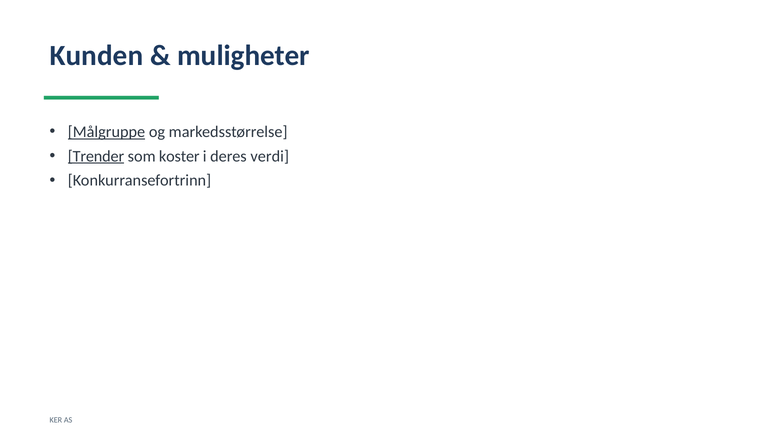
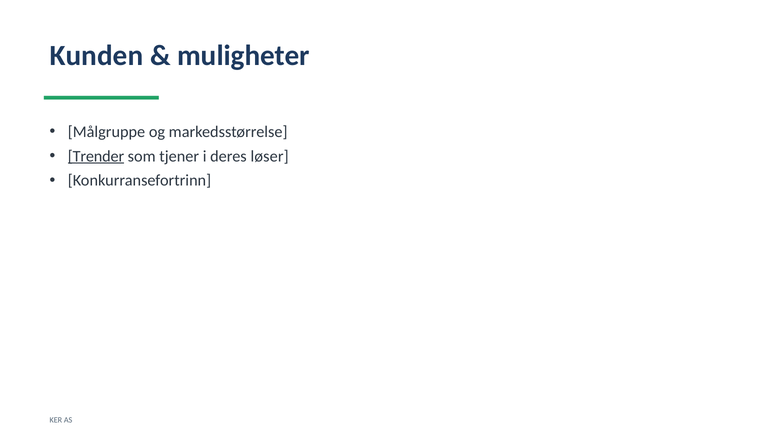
Målgruppe underline: present -> none (107, 132)
koster: koster -> tjener (179, 156)
verdi: verdi -> løser (270, 156)
